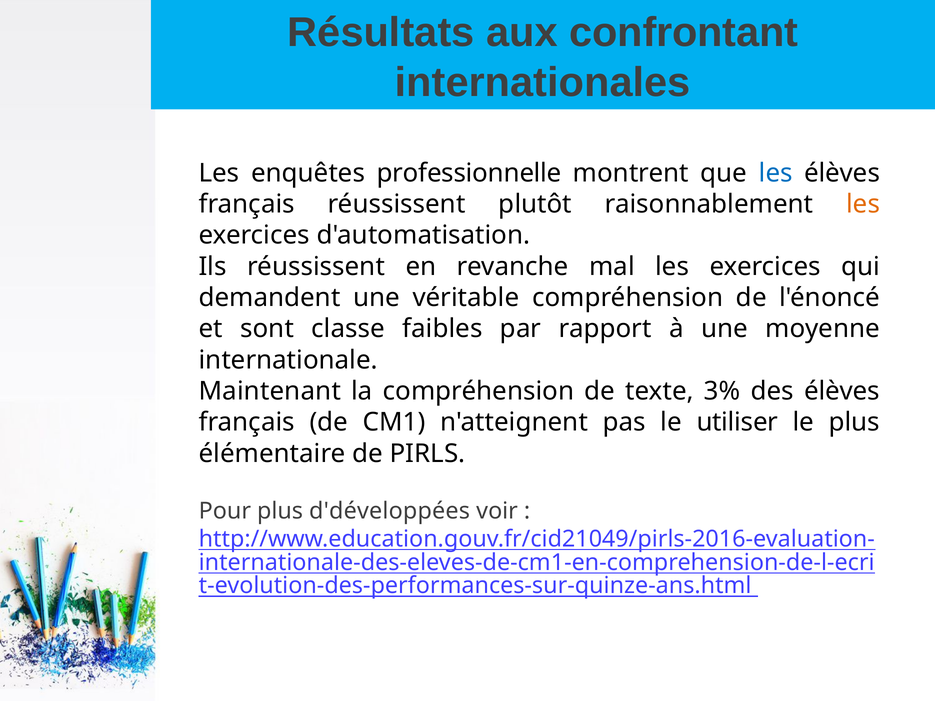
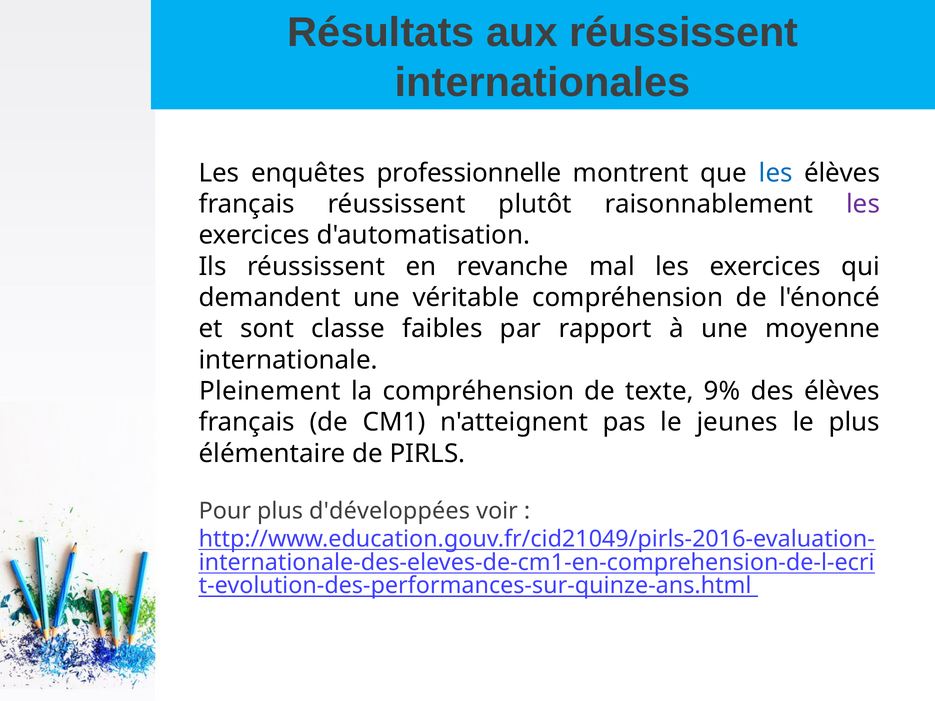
aux confrontant: confrontant -> réussissent (684, 33)
les colour: orange -> purple (863, 204)
Maintenant: Maintenant -> Pleinement (270, 391)
3%: 3% -> 9% (722, 391)
utiliser: utiliser -> jeunes (737, 422)
